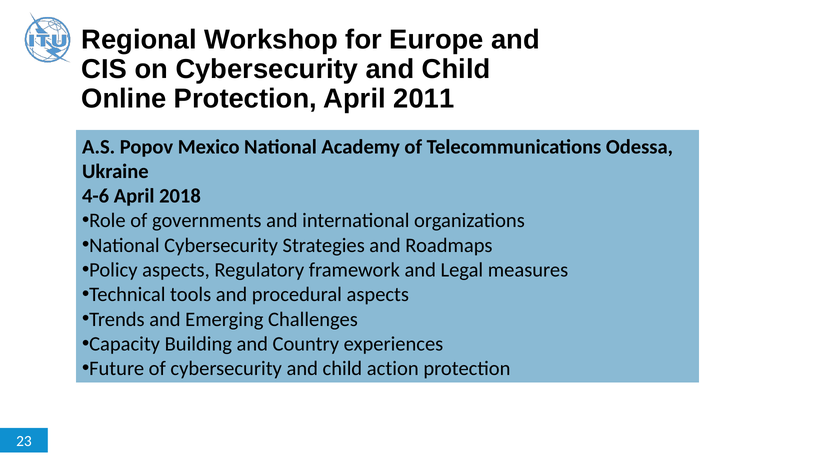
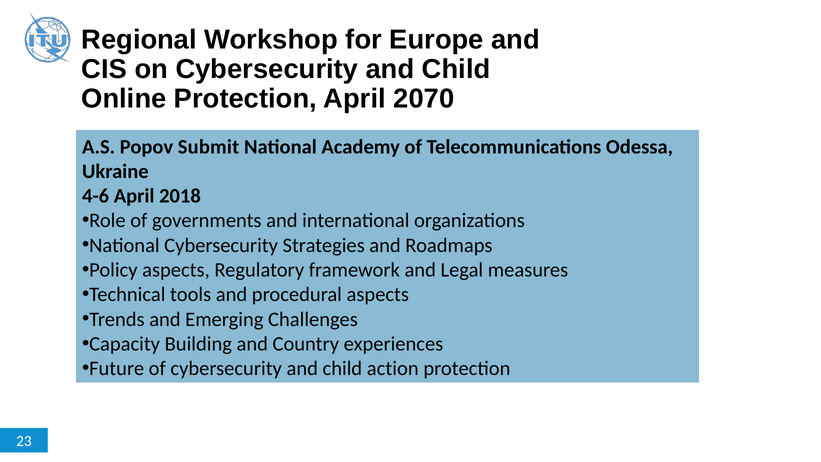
2011: 2011 -> 2070 (424, 99)
Mexico: Mexico -> Submit (209, 147)
